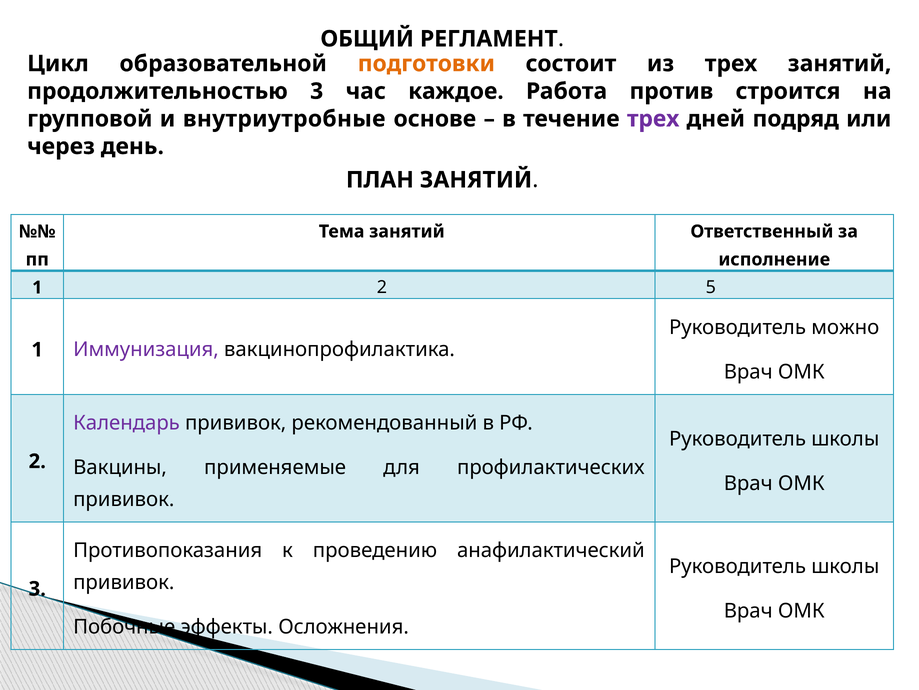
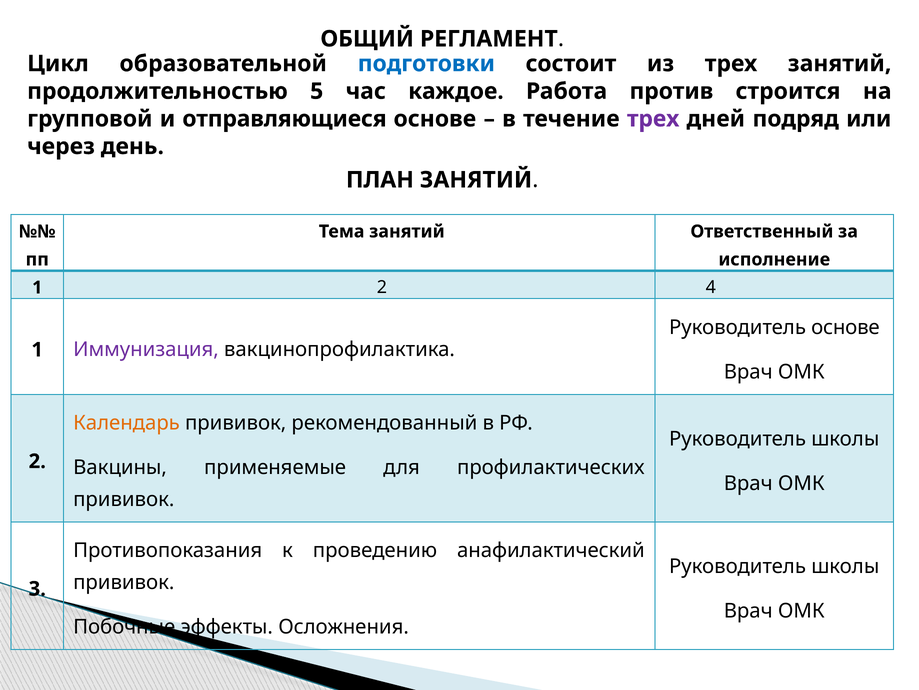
подготовки colour: orange -> blue (426, 64)
продолжительностью 3: 3 -> 5 (317, 91)
внутриутробные: внутриутробные -> отправляющиеся (284, 119)
5: 5 -> 4 (711, 287)
Руководитель можно: можно -> основе (845, 327)
Календарь colour: purple -> orange (127, 423)
